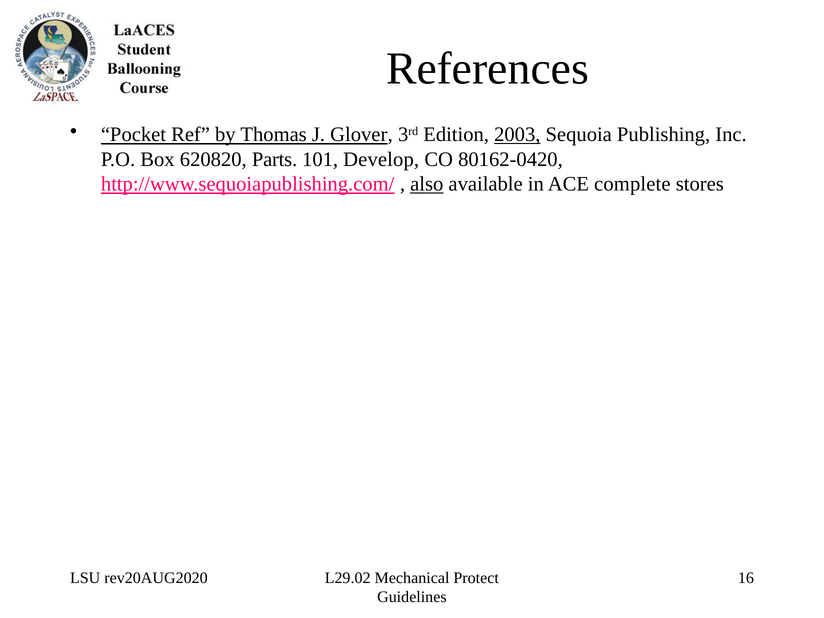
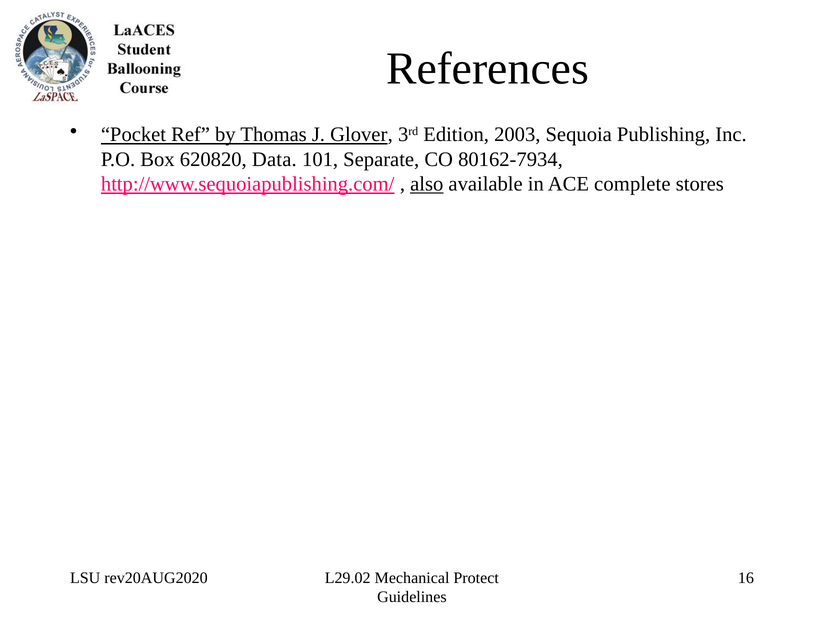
2003 underline: present -> none (517, 135)
Parts: Parts -> Data (274, 159)
Develop: Develop -> Separate (381, 159)
80162-0420: 80162-0420 -> 80162-7934 (510, 159)
